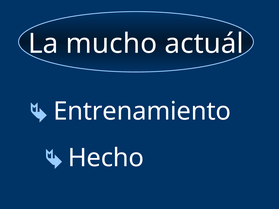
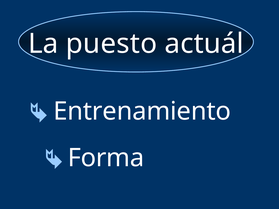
mucho: mucho -> puesto (111, 44)
Hecho: Hecho -> Forma (106, 158)
